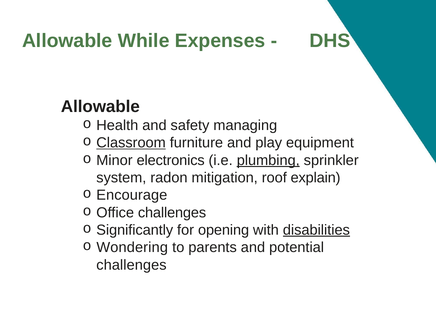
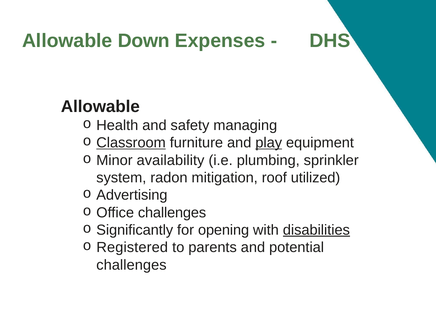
While: While -> Down (144, 41)
play underline: none -> present (269, 143)
electronics: electronics -> availability (171, 160)
plumbing underline: present -> none (268, 160)
explain: explain -> utilized (316, 178)
Encourage: Encourage -> Advertising (132, 195)
Wondering: Wondering -> Registered (132, 247)
